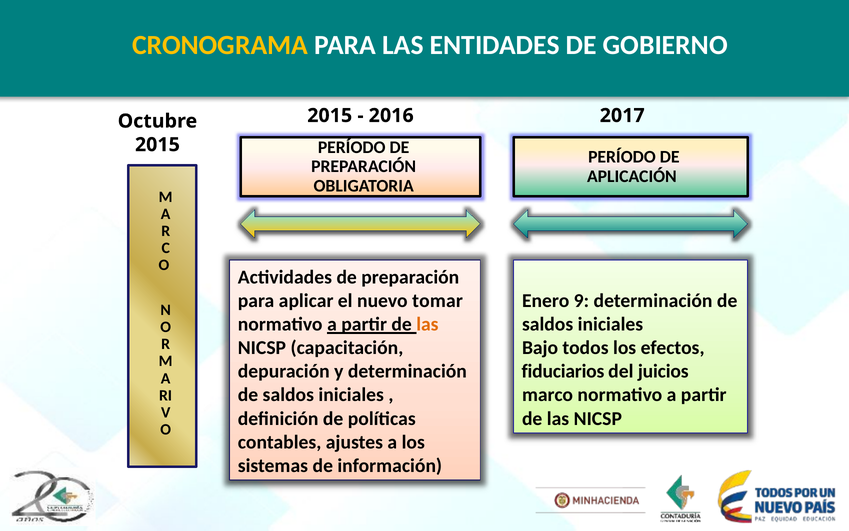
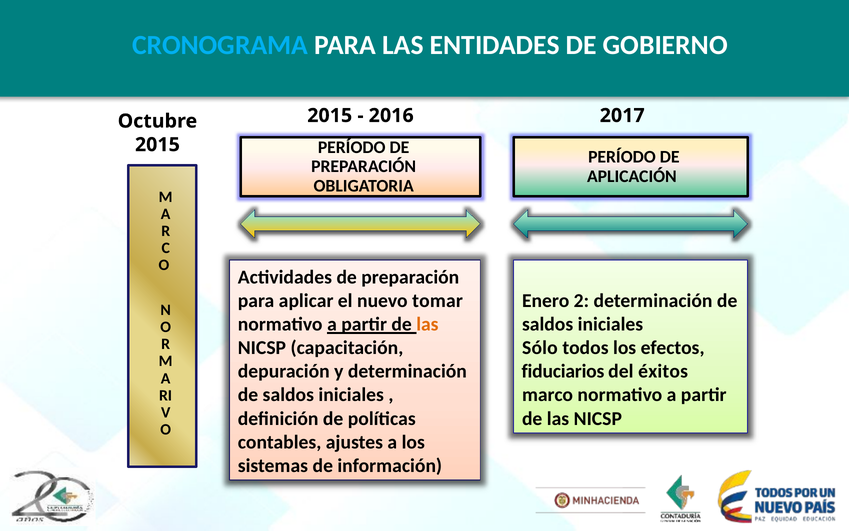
CRONOGRAMA colour: yellow -> light blue (220, 45)
9: 9 -> 2 (581, 301)
Bajo: Bajo -> Sólo (540, 348)
juicios: juicios -> éxitos (663, 371)
